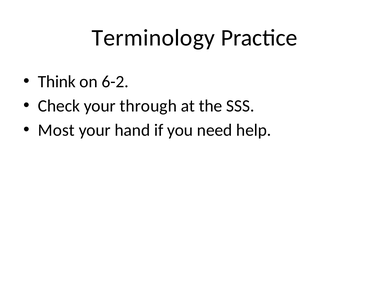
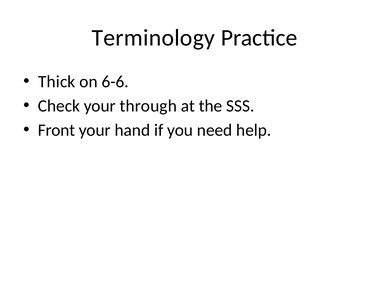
Think: Think -> Thick (57, 82)
6-2: 6-2 -> 6-6 (115, 82)
Most: Most -> Front (57, 130)
